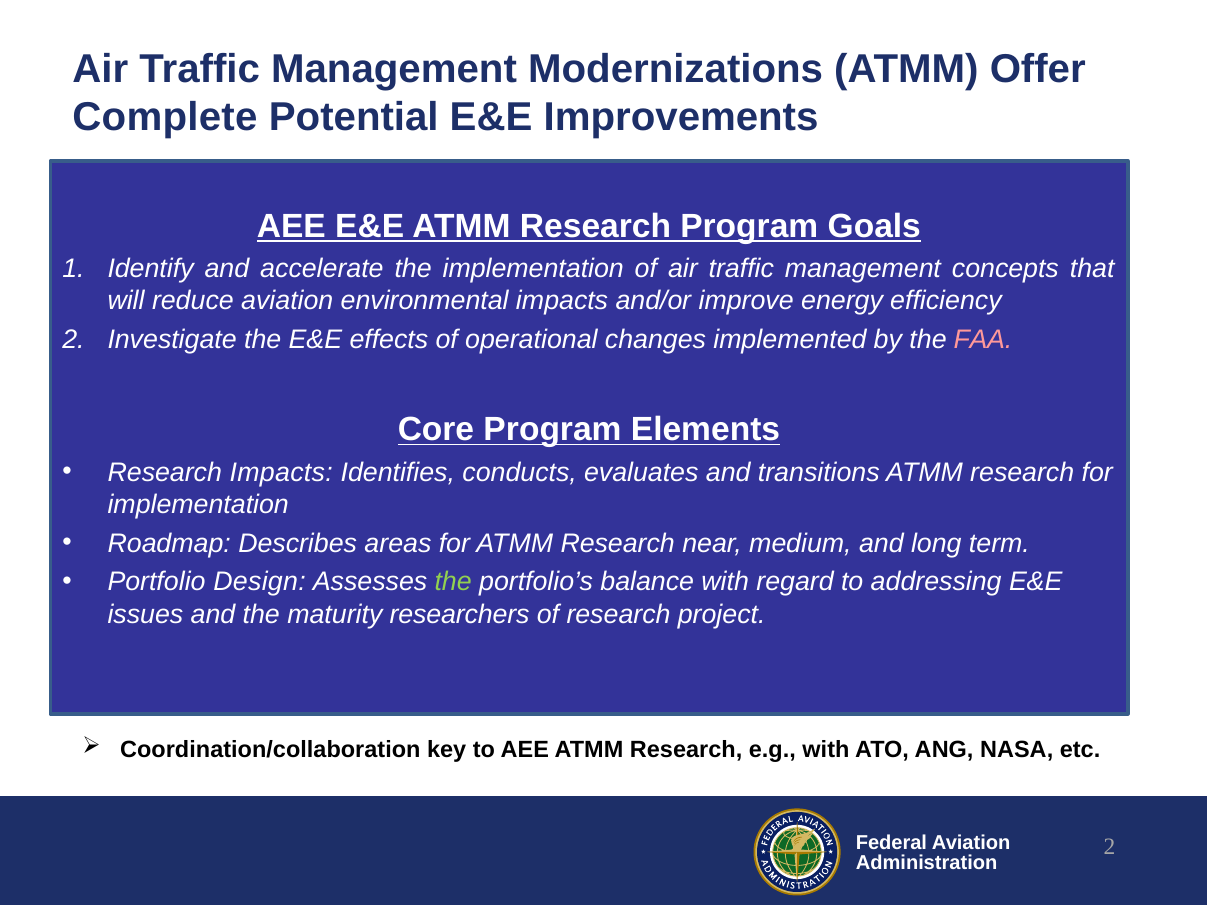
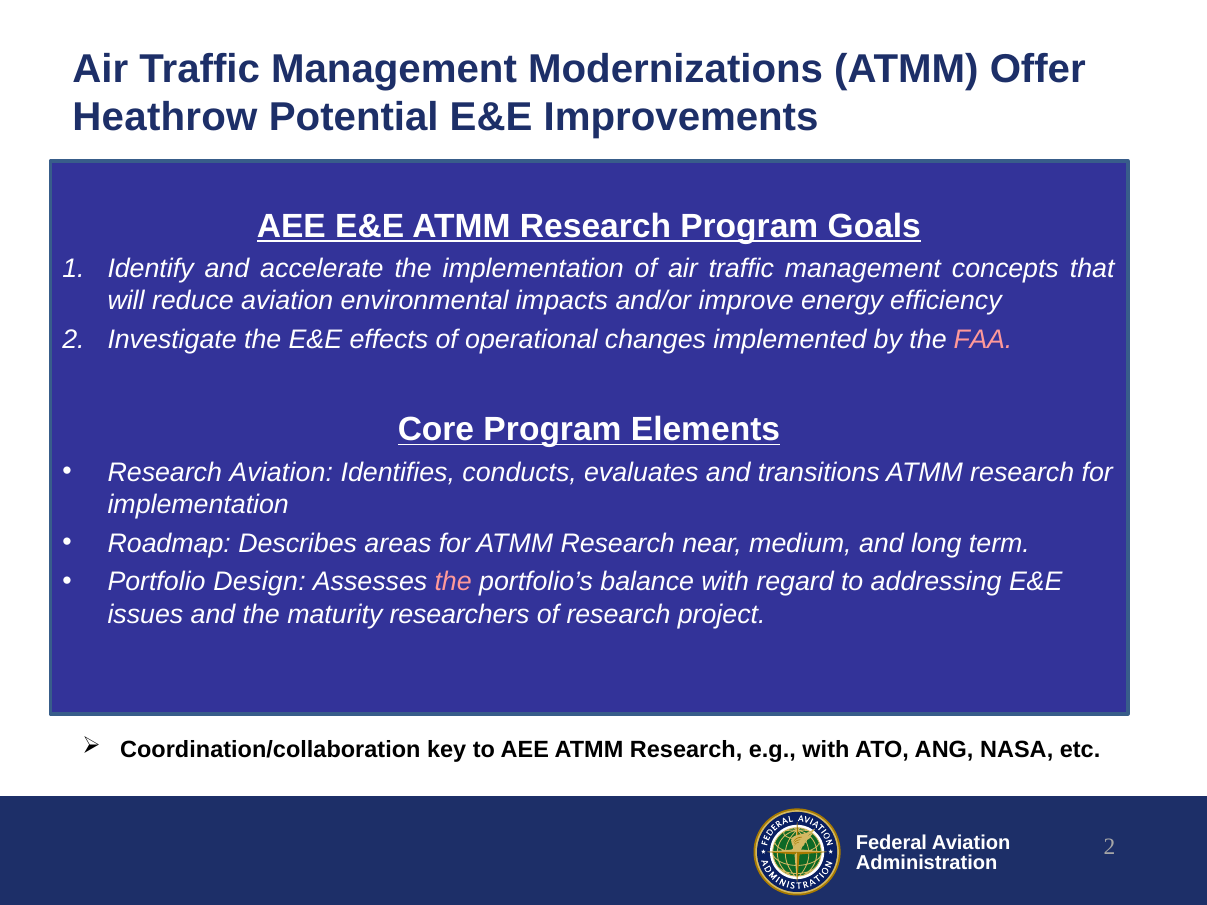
Complete: Complete -> Heathrow (165, 117)
Research Impacts: Impacts -> Aviation (281, 472)
the colour: light green -> pink (453, 582)
